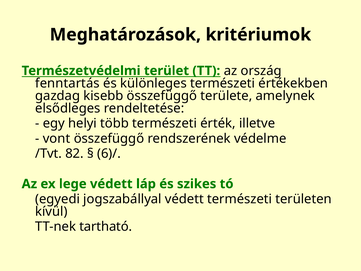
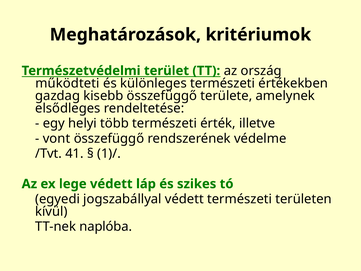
fenntartás: fenntartás -> működteti (67, 83)
82: 82 -> 41 (74, 154)
6)/: 6)/ -> 1)/ (109, 154)
tartható: tartható -> naplóba (106, 226)
